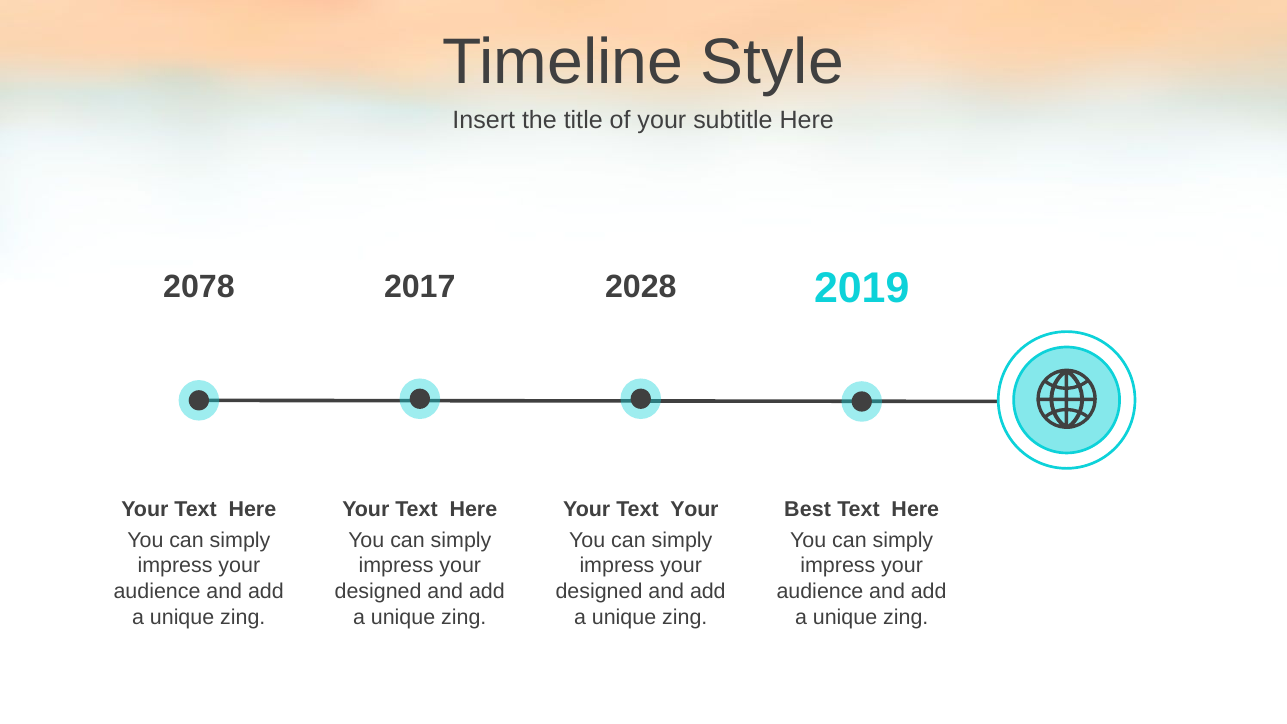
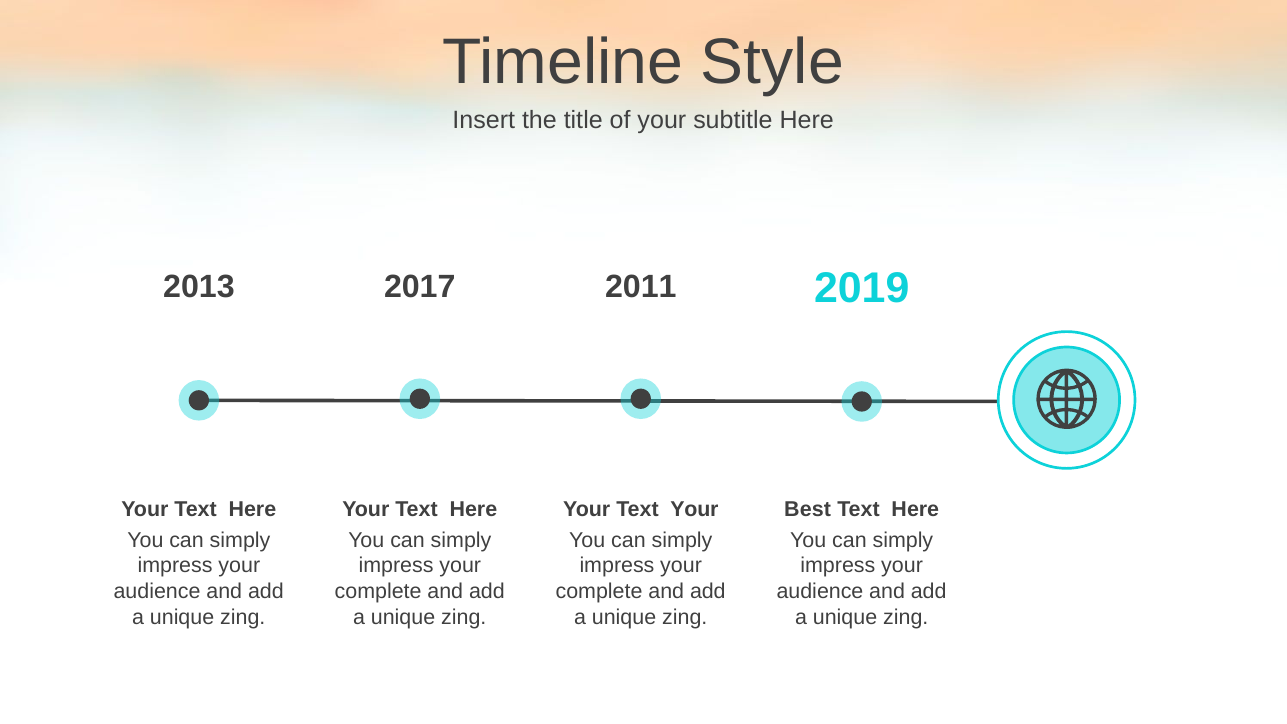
2078: 2078 -> 2013 (199, 287)
2028: 2028 -> 2011 (641, 287)
designed: designed -> complete (378, 591)
designed: designed -> complete (599, 591)
